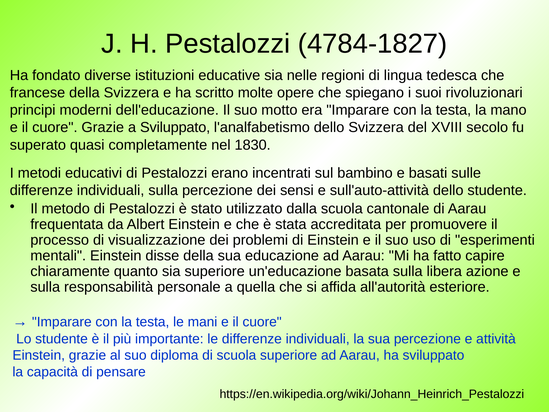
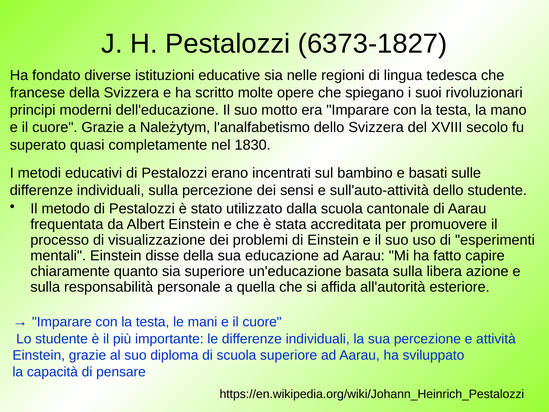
4784-1827: 4784-1827 -> 6373-1827 (373, 44)
a Sviluppato: Sviluppato -> Należytym (175, 127)
